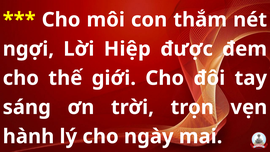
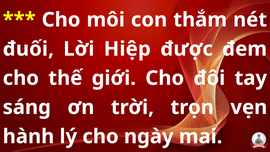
ngợi: ngợi -> đuối (28, 49)
